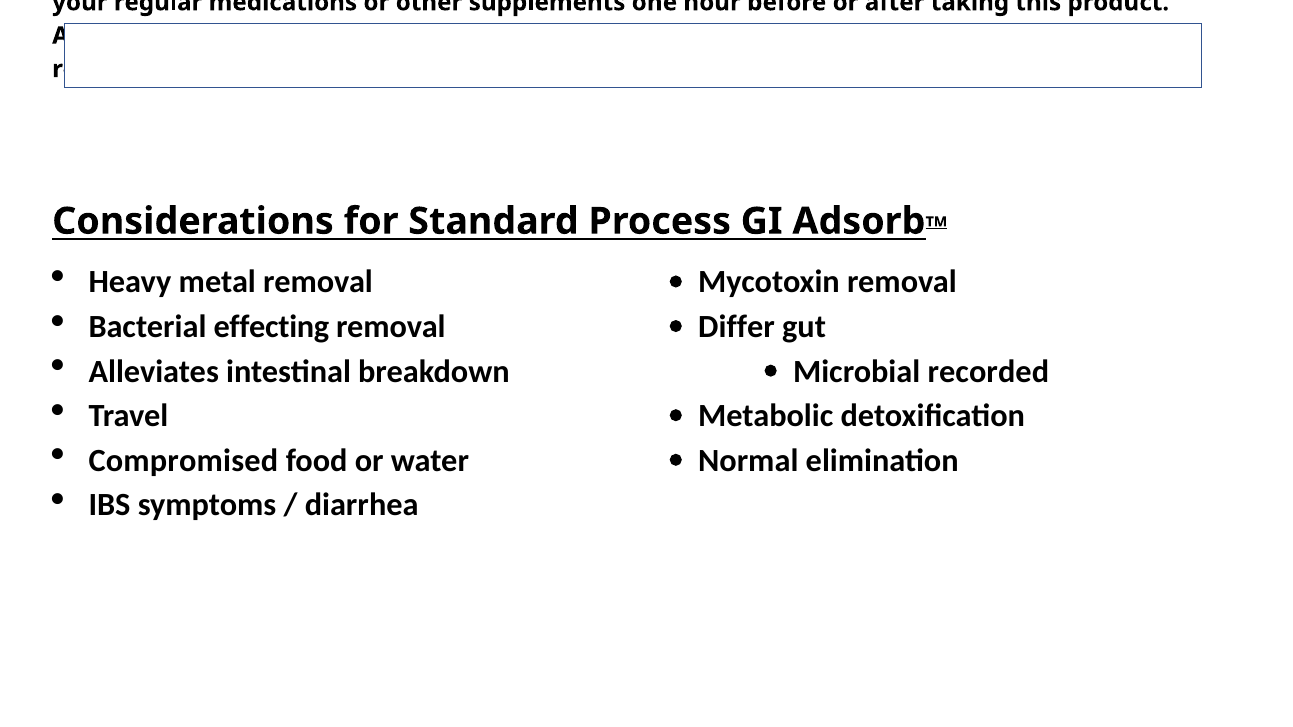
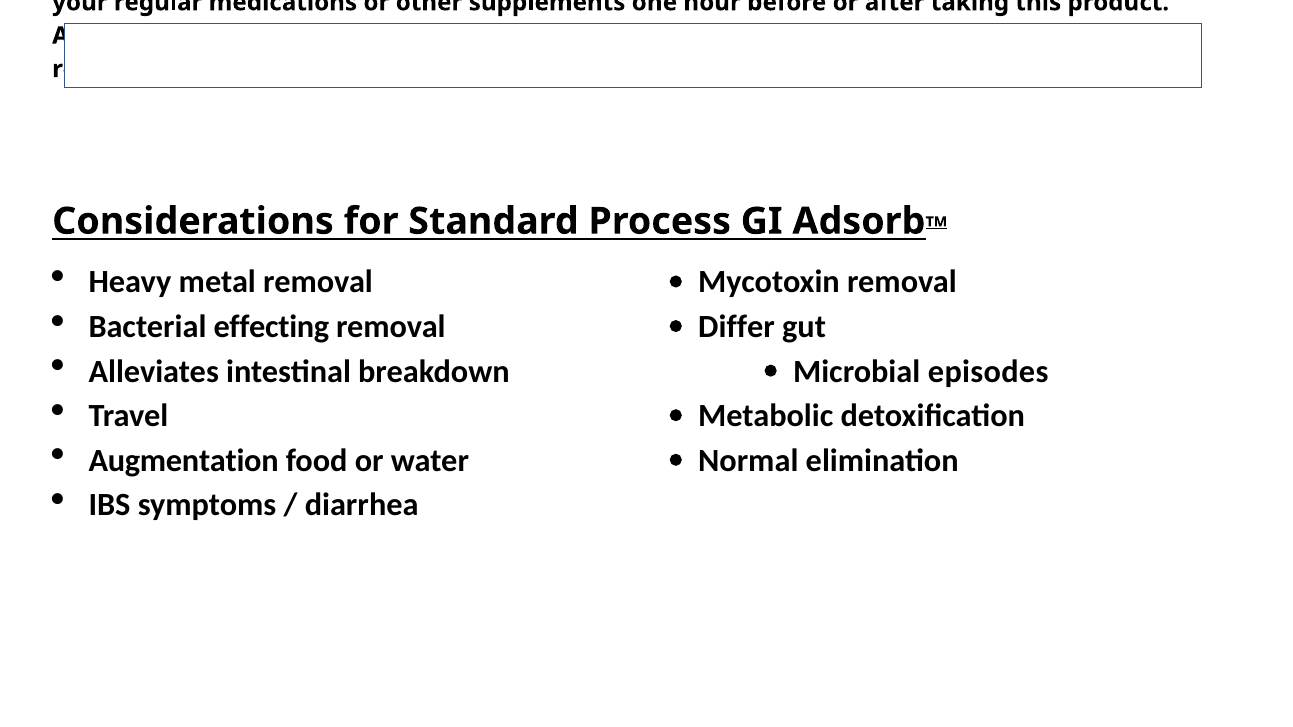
recorded: recorded -> episodes (988, 372)
Compromised: Compromised -> Augmentation (184, 461)
